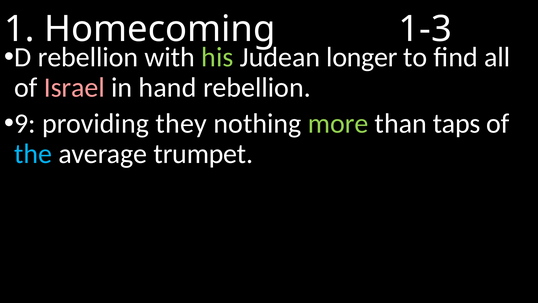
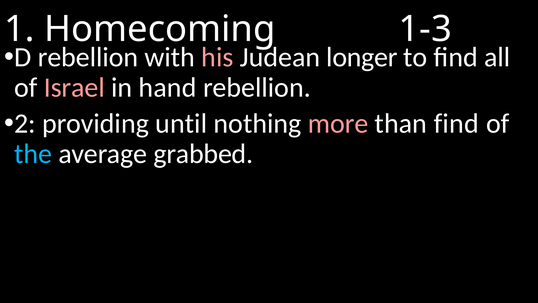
his colour: light green -> pink (217, 57)
9: 9 -> 2 (25, 123)
they: they -> until (181, 123)
more colour: light green -> pink (338, 123)
than taps: taps -> find (456, 123)
trumpet: trumpet -> grabbed (203, 154)
